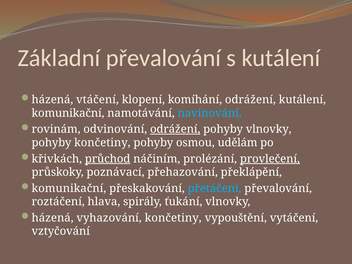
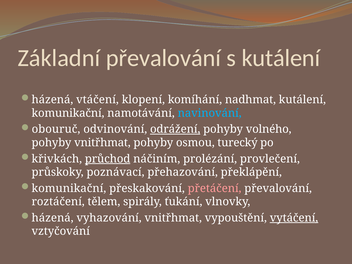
komíhání odrážení: odrážení -> nadhmat (250, 100)
rovinám: rovinám -> obouruč (56, 129)
pohyby vlnovky: vlnovky -> volného (269, 129)
pohyby končetiny: končetiny -> vnitřhmat (102, 143)
udělám: udělám -> turecký (238, 143)
provlečení underline: present -> none (270, 159)
přetáčení colour: light blue -> pink (215, 188)
hlava: hlava -> tělem (104, 202)
vyhazování končetiny: končetiny -> vnitřhmat (173, 218)
vytáčení underline: none -> present (294, 218)
